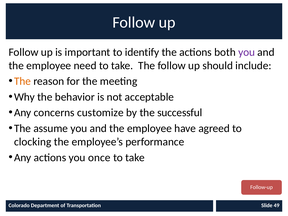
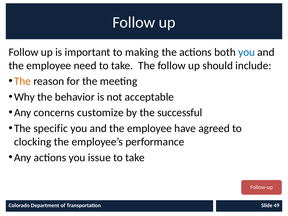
identify: identify -> making (142, 52)
you colour: purple -> blue (247, 52)
assume: assume -> specific (51, 128)
once: once -> issue (99, 158)
